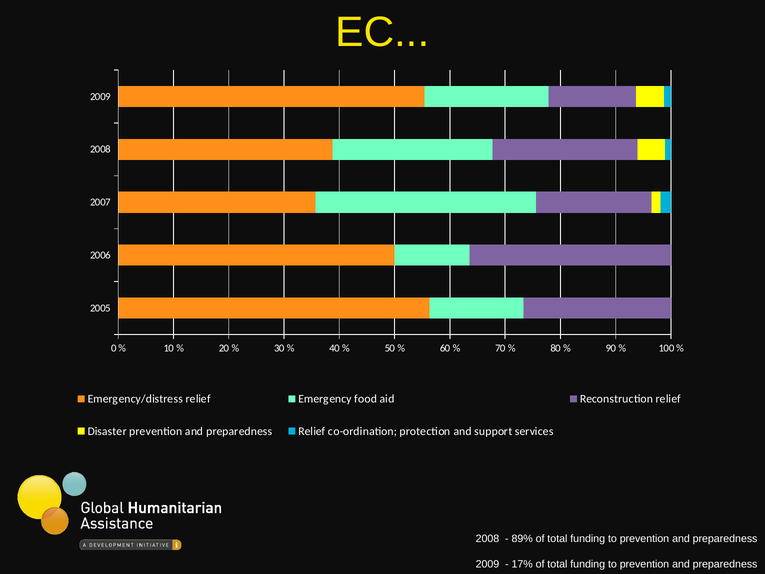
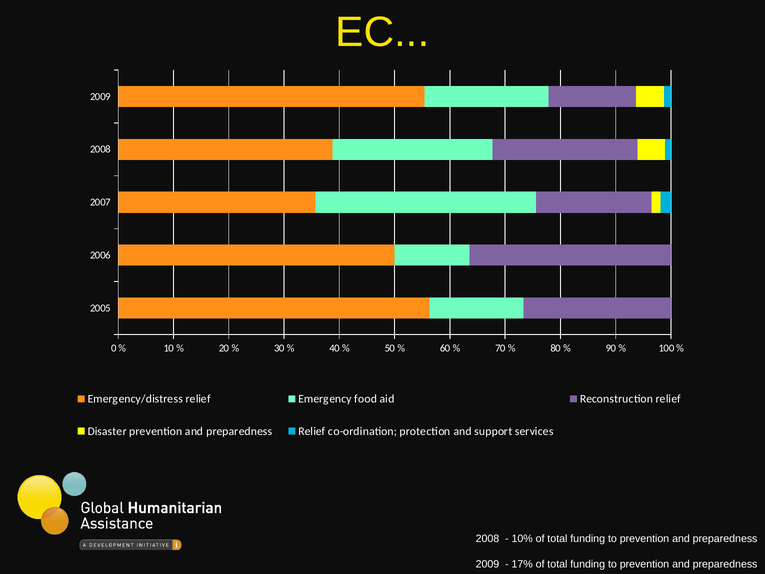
89%: 89% -> 10% (522, 538)
